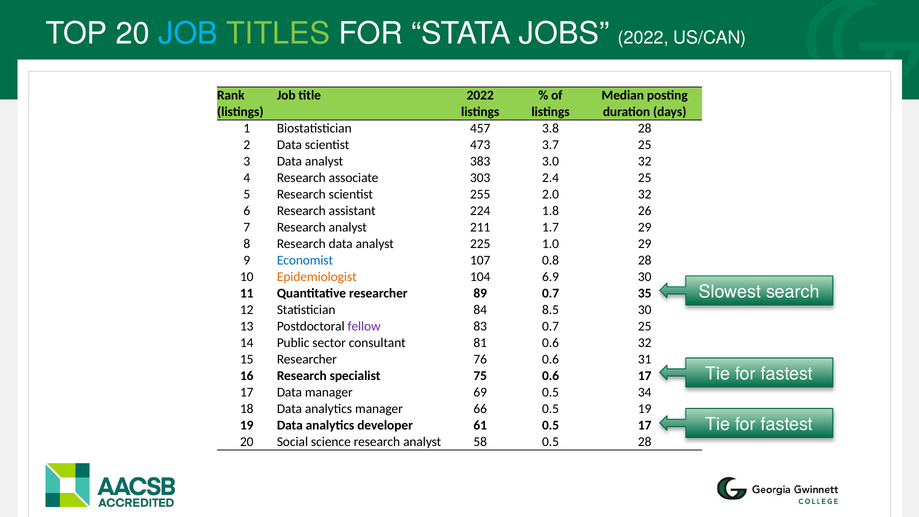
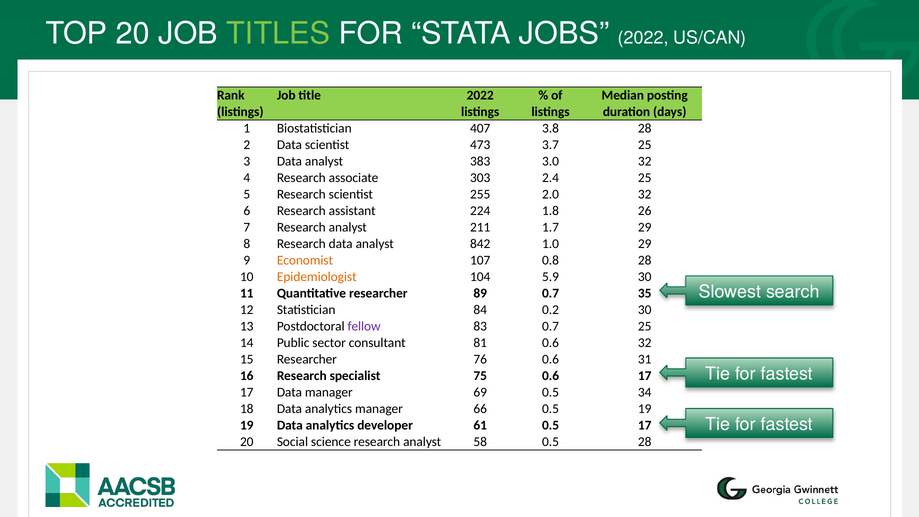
JOB colour: light blue -> white (188, 33)
457: 457 -> 407 (480, 128)
225: 225 -> 842 (480, 244)
Economist colour: blue -> orange (305, 260)
6.9: 6.9 -> 5.9 (551, 277)
8.5: 8.5 -> 0.2 (551, 310)
